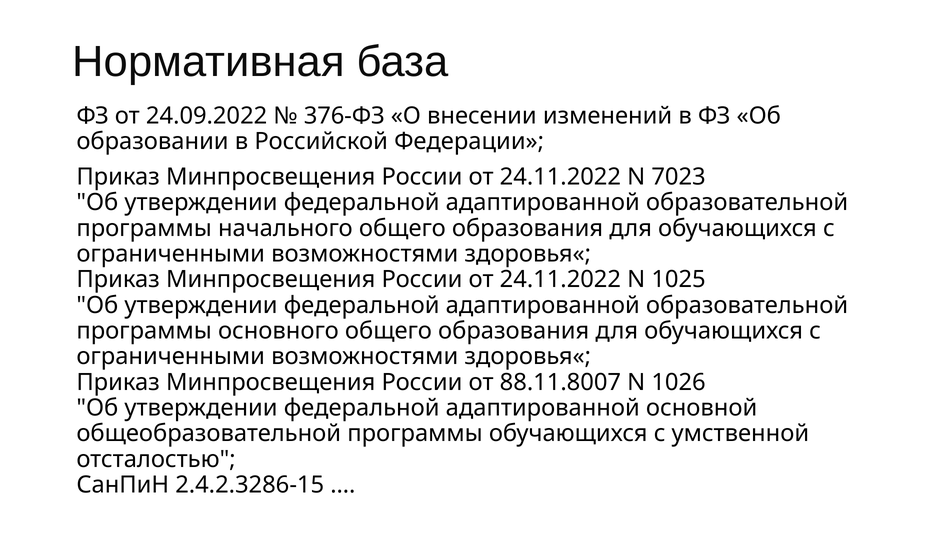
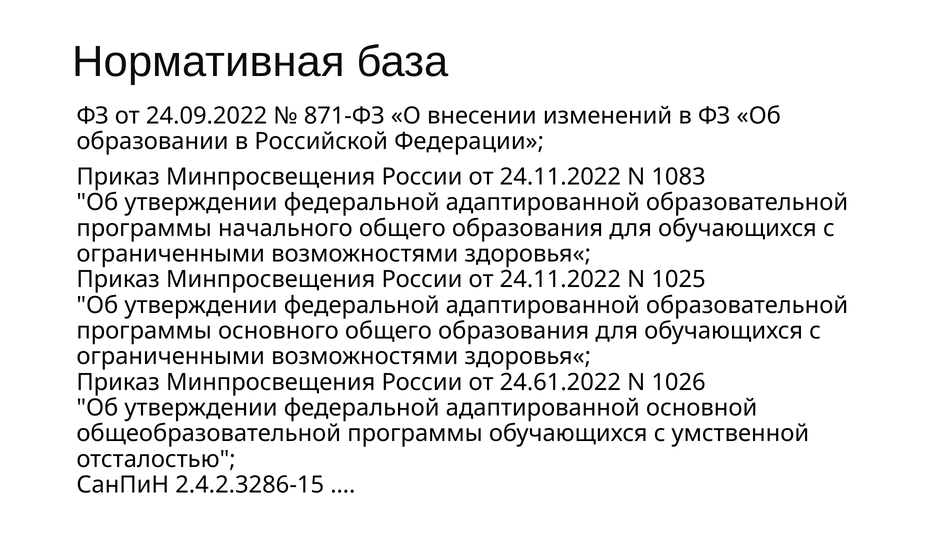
376-ФЗ: 376-ФЗ -> 871-ФЗ (344, 116)
7023: 7023 -> 1083 (679, 177)
88.11.8007: 88.11.8007 -> 24.61.2022 (560, 382)
